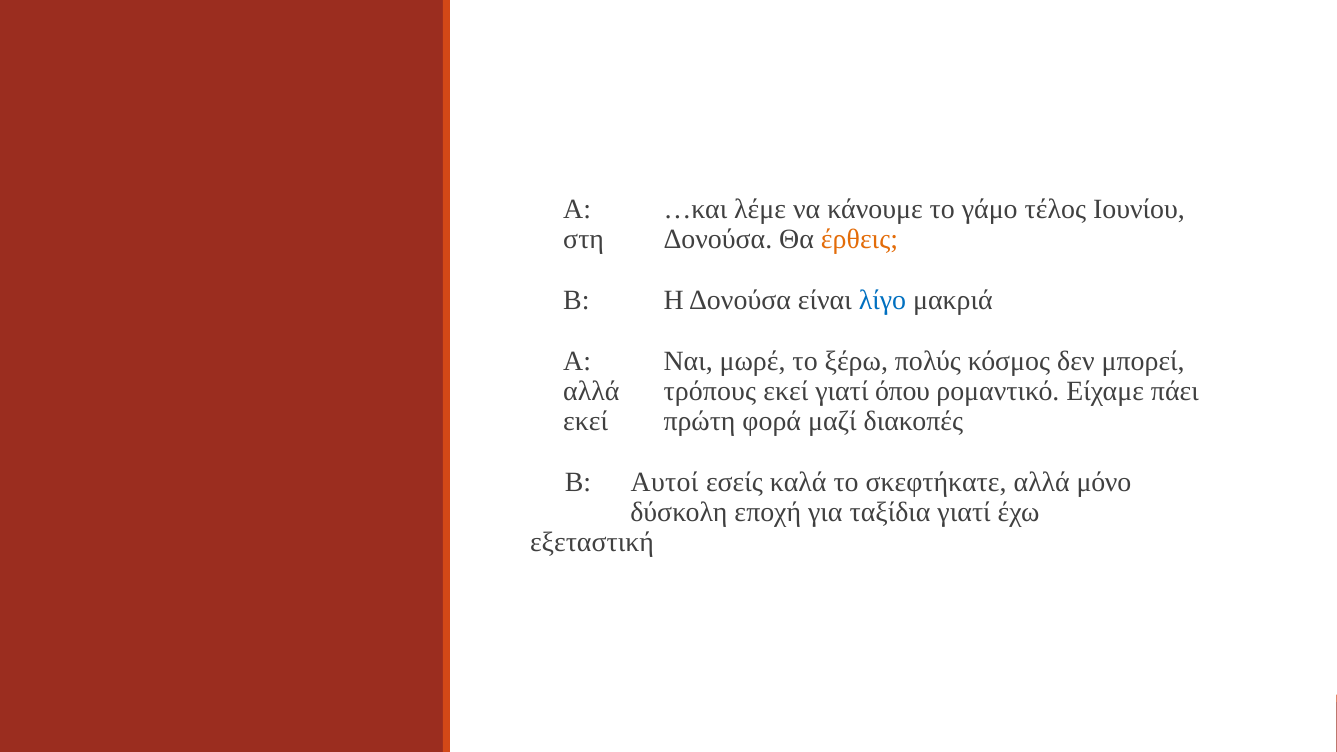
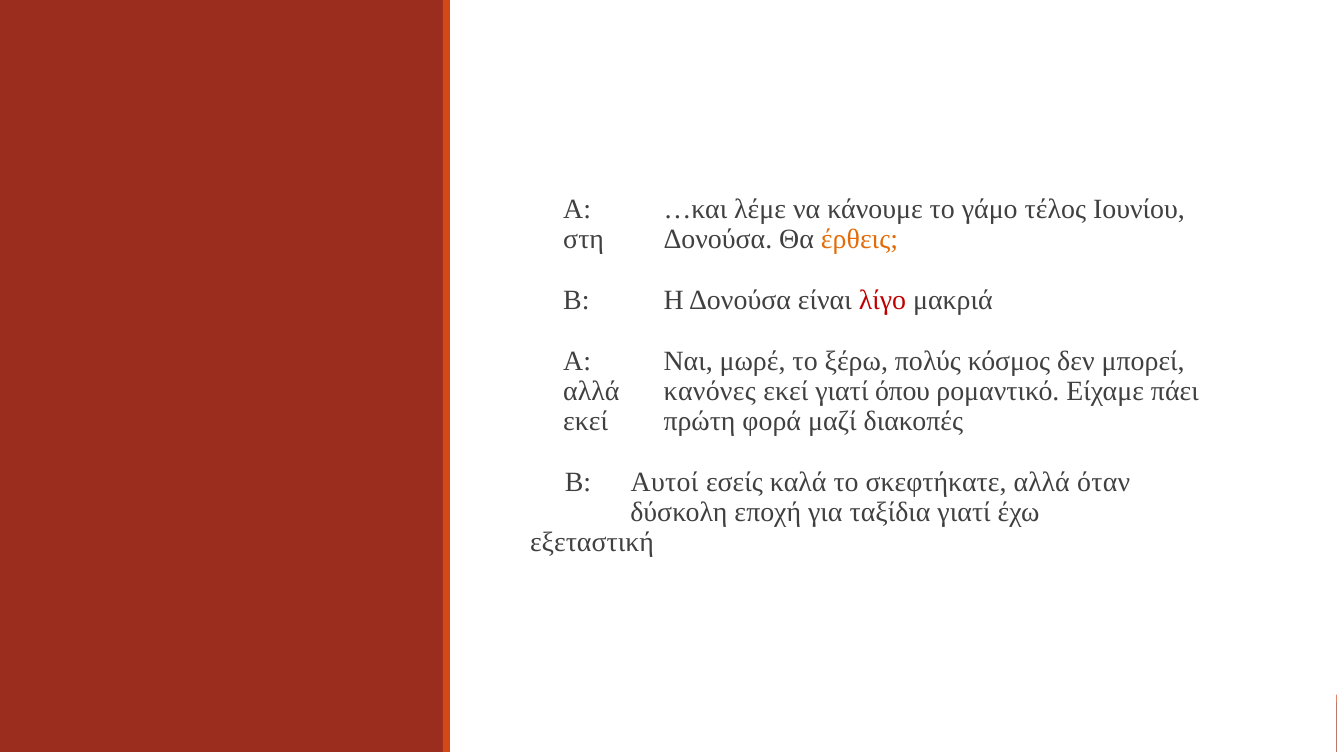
λίγο colour: blue -> red (882, 300)
τρόπους: τρόπους -> κανόνες (710, 391)
μόνο: μόνο -> όταν (1104, 482)
